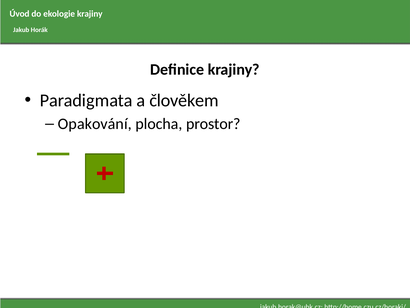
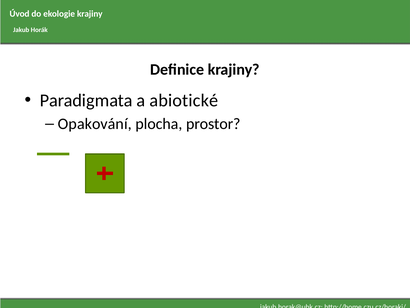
člověkem: člověkem -> abiotické (184, 100)
